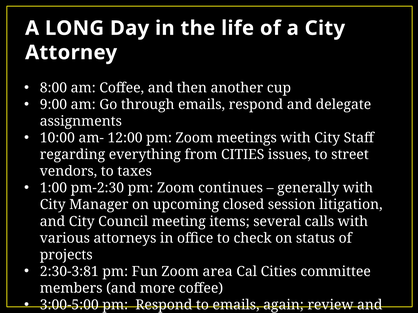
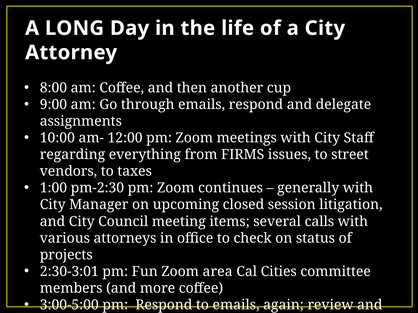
from CITIES: CITIES -> FIRMS (243, 155)
2:30-3:81: 2:30-3:81 -> 2:30-3:01 (69, 272)
